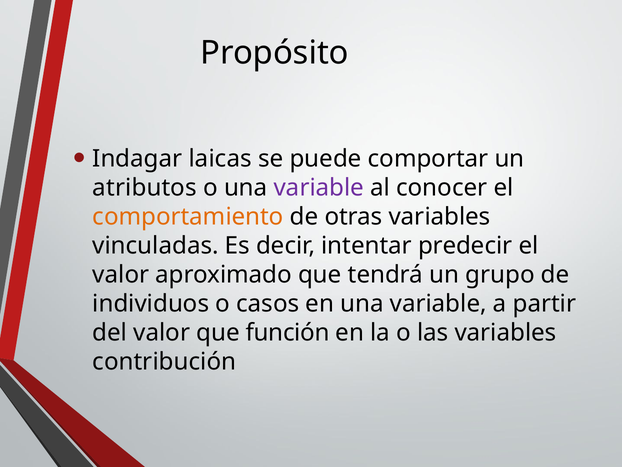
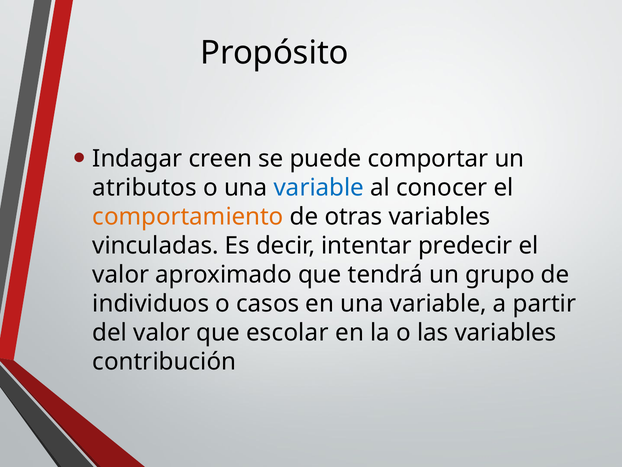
laicas: laicas -> creen (220, 159)
variable colour: purple -> blue (319, 188)
función: función -> escolar (287, 332)
